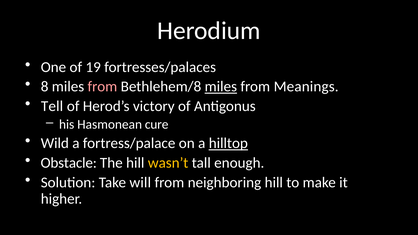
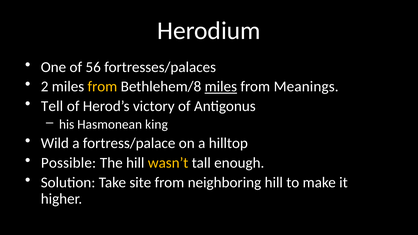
19: 19 -> 56 (93, 67)
8: 8 -> 2 (45, 87)
from colour: pink -> yellow (102, 87)
cure: cure -> king (157, 124)
hilltop underline: present -> none (228, 143)
Obstacle: Obstacle -> Possible (69, 163)
will: will -> site (140, 183)
